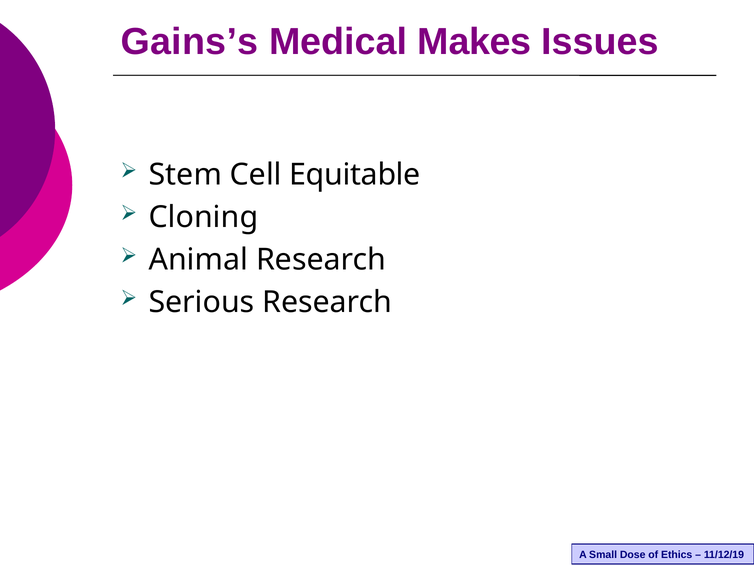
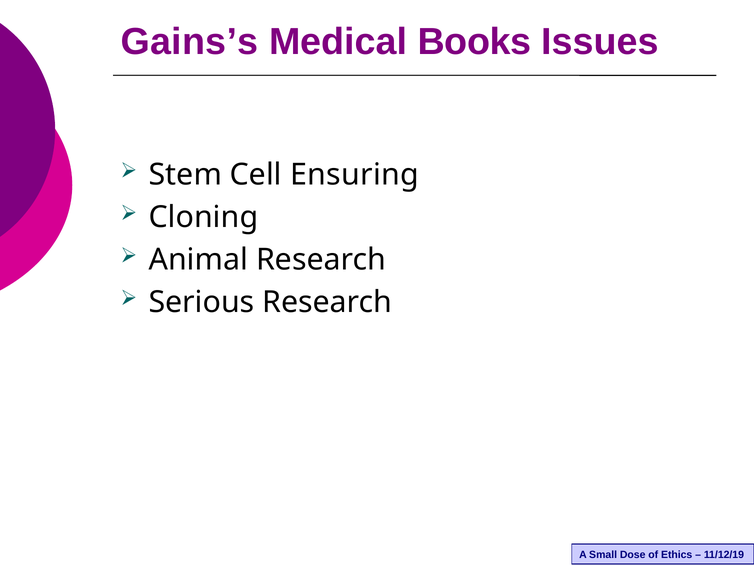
Makes: Makes -> Books (474, 42)
Equitable: Equitable -> Ensuring (355, 175)
